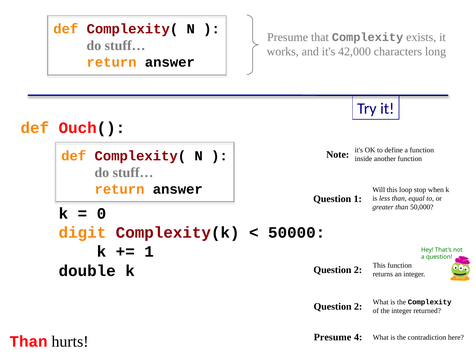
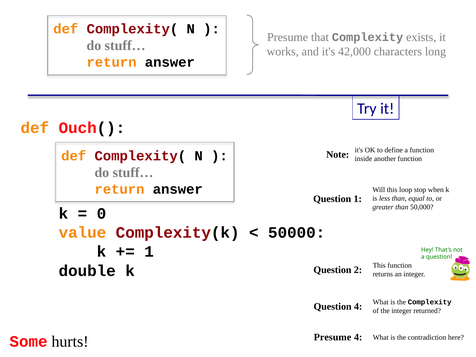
digit: digit -> value (82, 233)
2: 2 -> 4 (358, 306)
Than: Than -> Some (29, 341)
